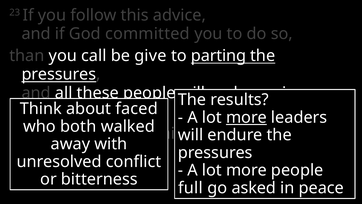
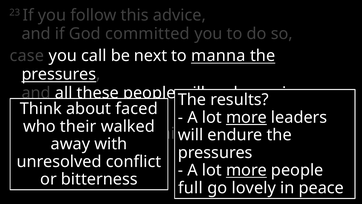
than: than -> case (27, 56)
give: give -> next (151, 56)
parting: parting -> manna (218, 56)
both: both -> their (78, 126)
more underline: none -> present (246, 170)
asked: asked -> lovely (254, 188)
